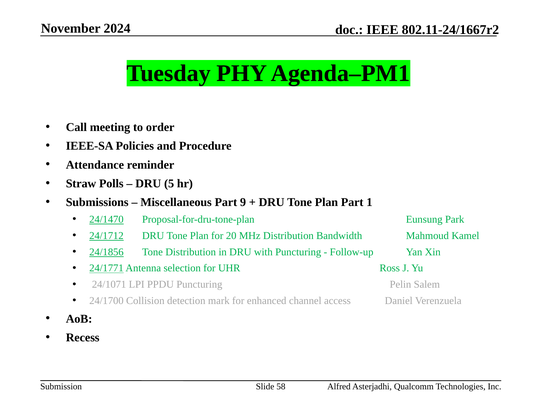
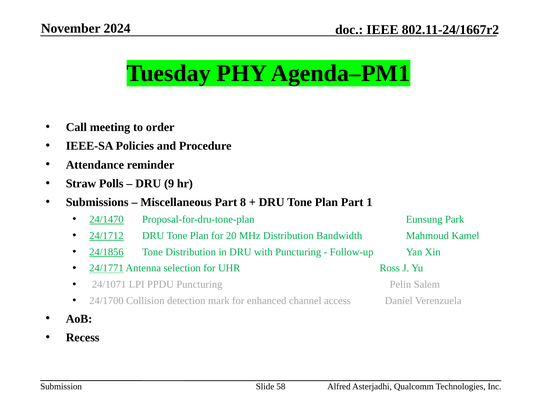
5: 5 -> 9 (169, 183)
9: 9 -> 8 (243, 202)
